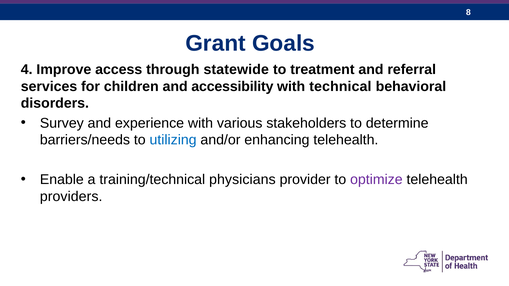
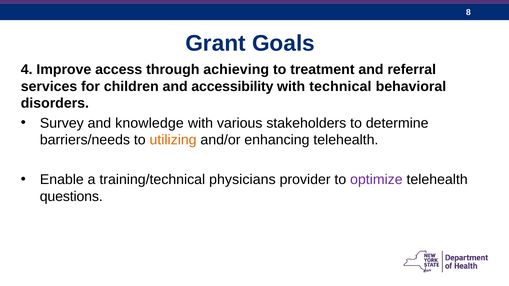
statewide: statewide -> achieving (236, 70)
experience: experience -> knowledge (149, 123)
utilizing colour: blue -> orange (173, 140)
providers: providers -> questions (71, 197)
